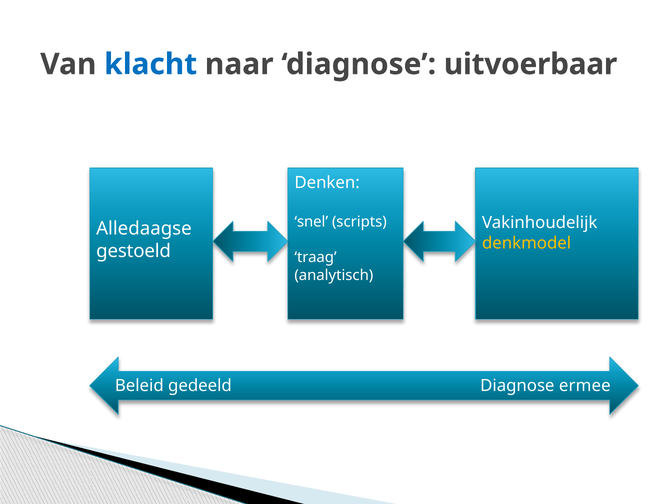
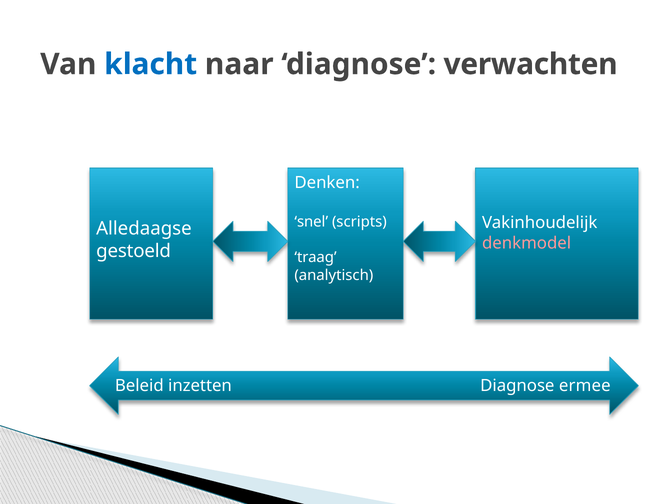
uitvoerbaar: uitvoerbaar -> verwachten (531, 64)
denkmodel colour: yellow -> pink (527, 243)
gedeeld: gedeeld -> inzetten (200, 386)
